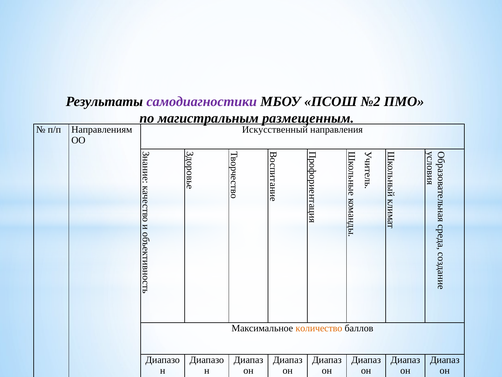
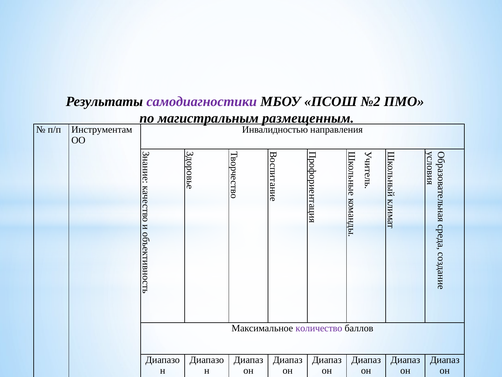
Направлениям: Направлениям -> Инструментам (102, 129)
Искусственный: Искусственный -> Инвалидностью (275, 129)
количество colour: orange -> purple (319, 328)
